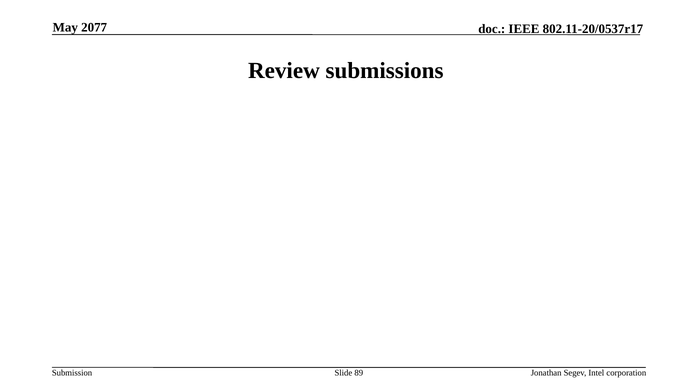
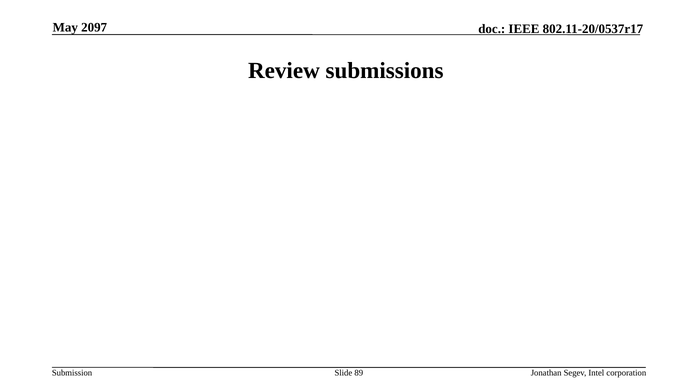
2077: 2077 -> 2097 (94, 28)
